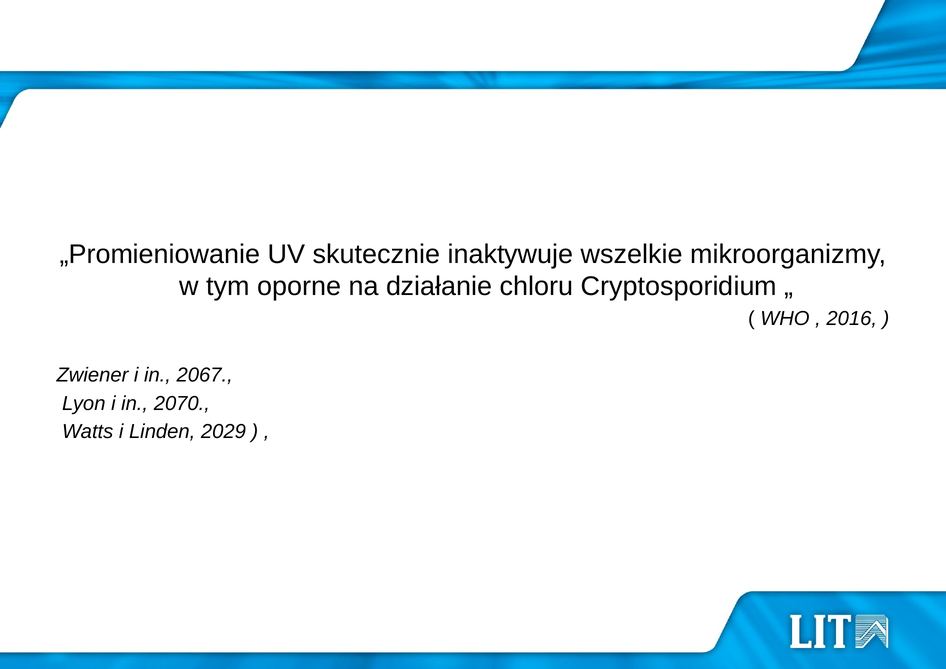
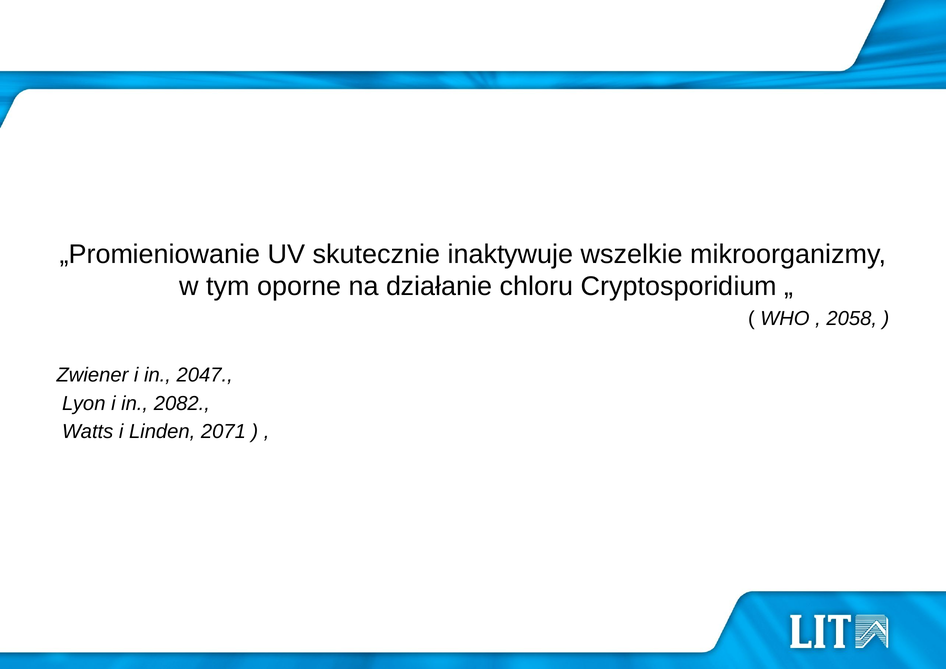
2016: 2016 -> 2058 (852, 318)
2067: 2067 -> 2047 (205, 375)
2070: 2070 -> 2082 (182, 403)
2029: 2029 -> 2071 (223, 432)
